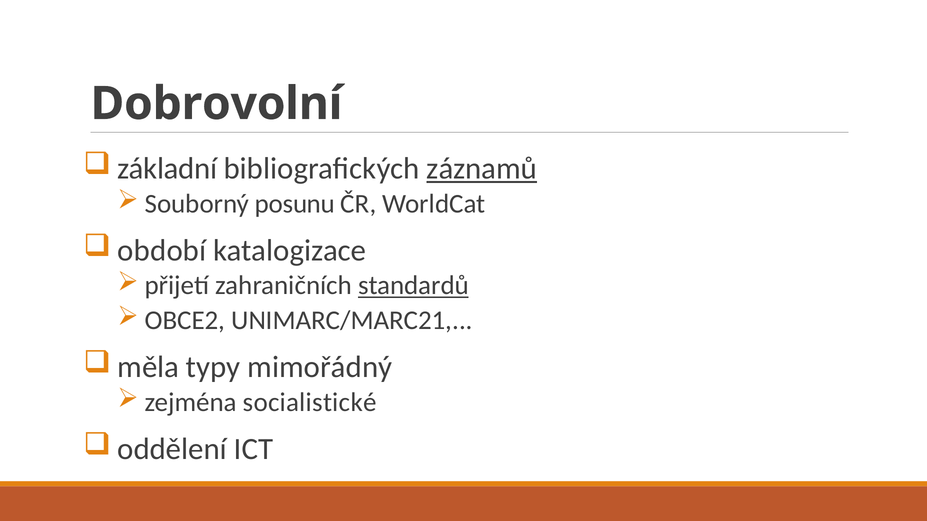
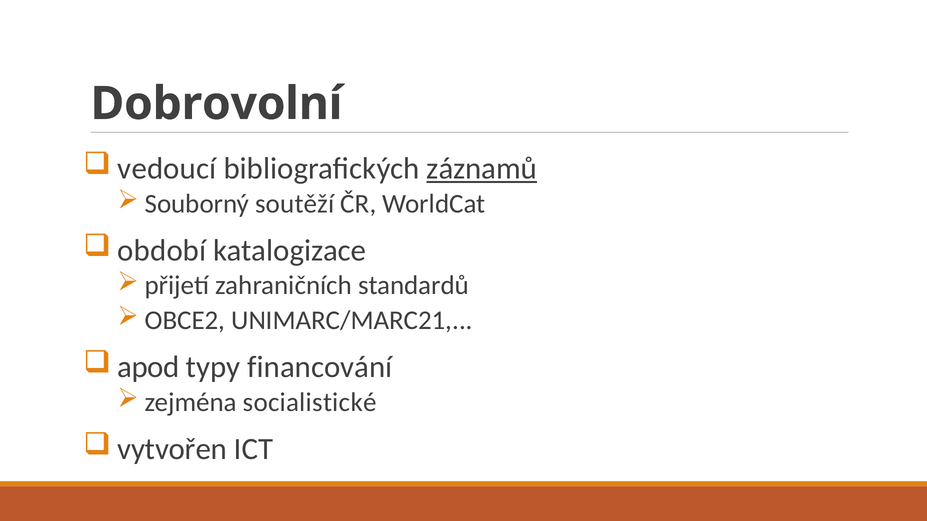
základní: základní -> vedoucí (167, 169)
posunu: posunu -> soutěží (295, 204)
standardů underline: present -> none (413, 286)
měla: měla -> apod (148, 367)
mimořádný: mimořádný -> financování (320, 367)
oddělení: oddělení -> vytvořen (172, 449)
